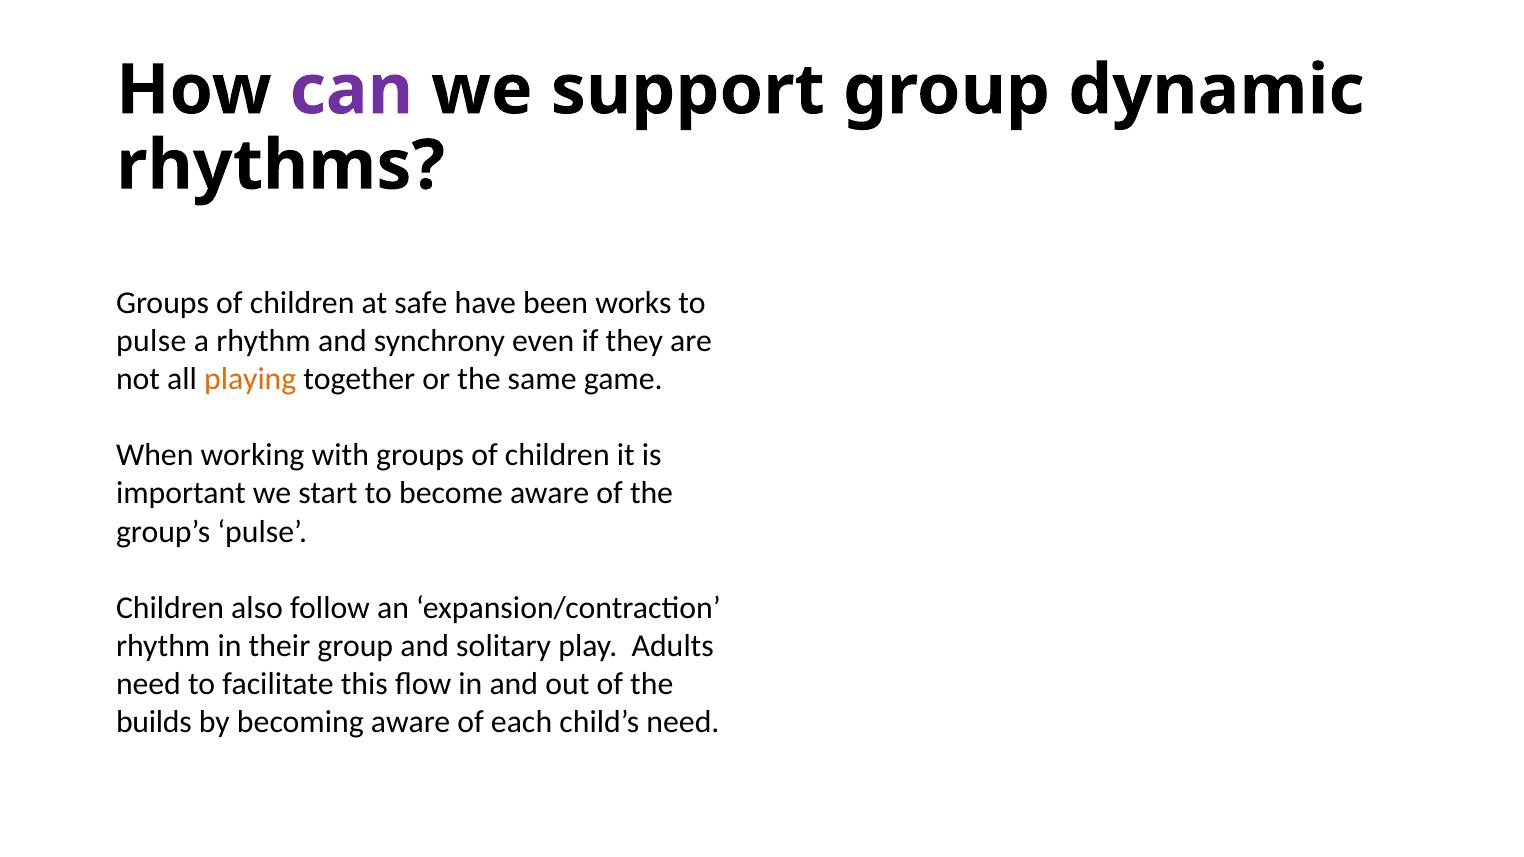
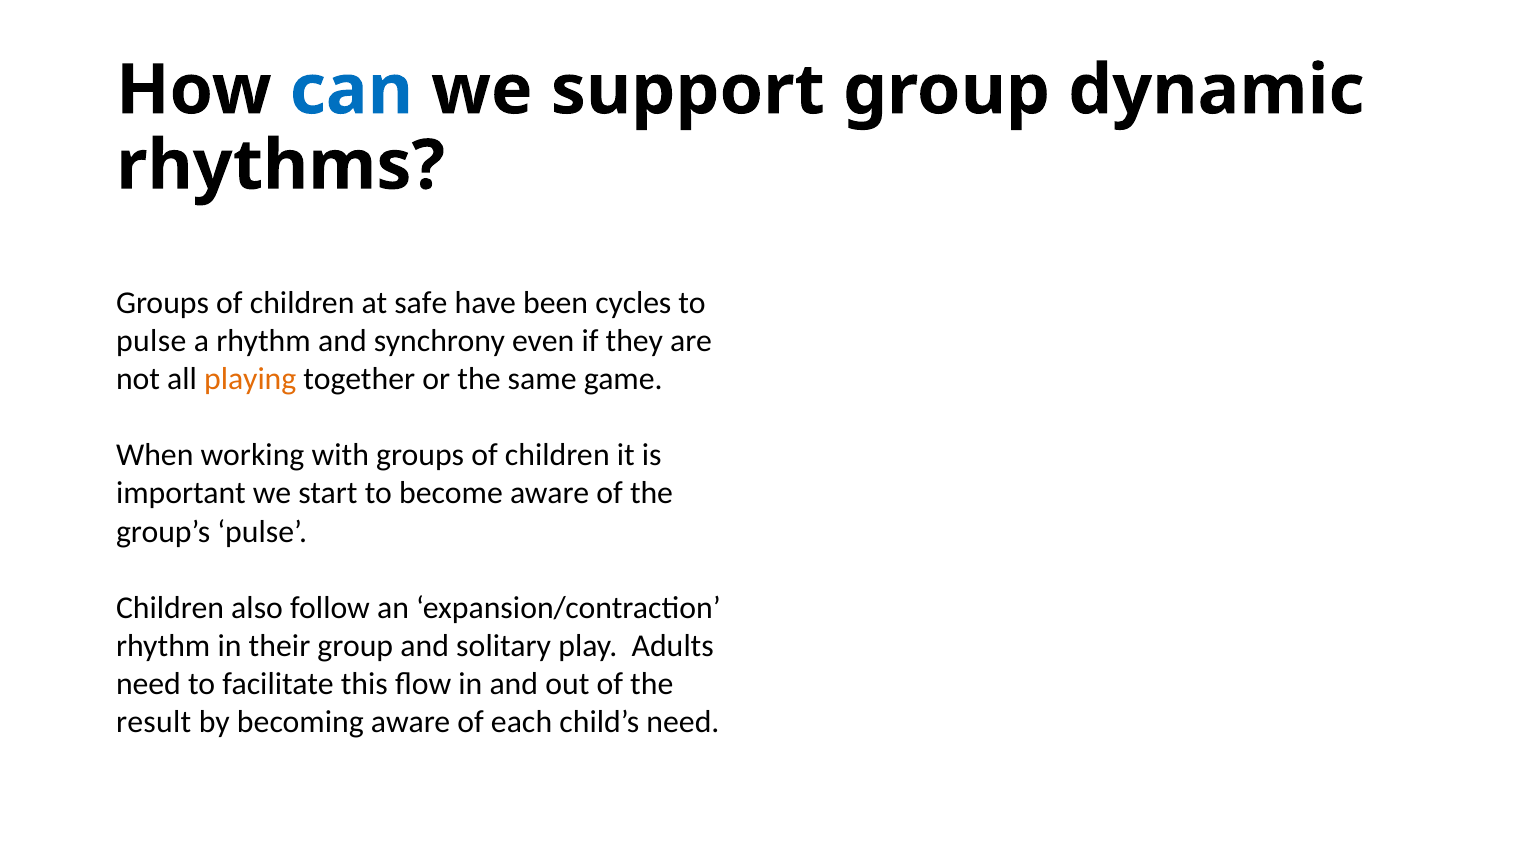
can colour: purple -> blue (351, 90)
works: works -> cycles (633, 303)
builds: builds -> result (154, 722)
